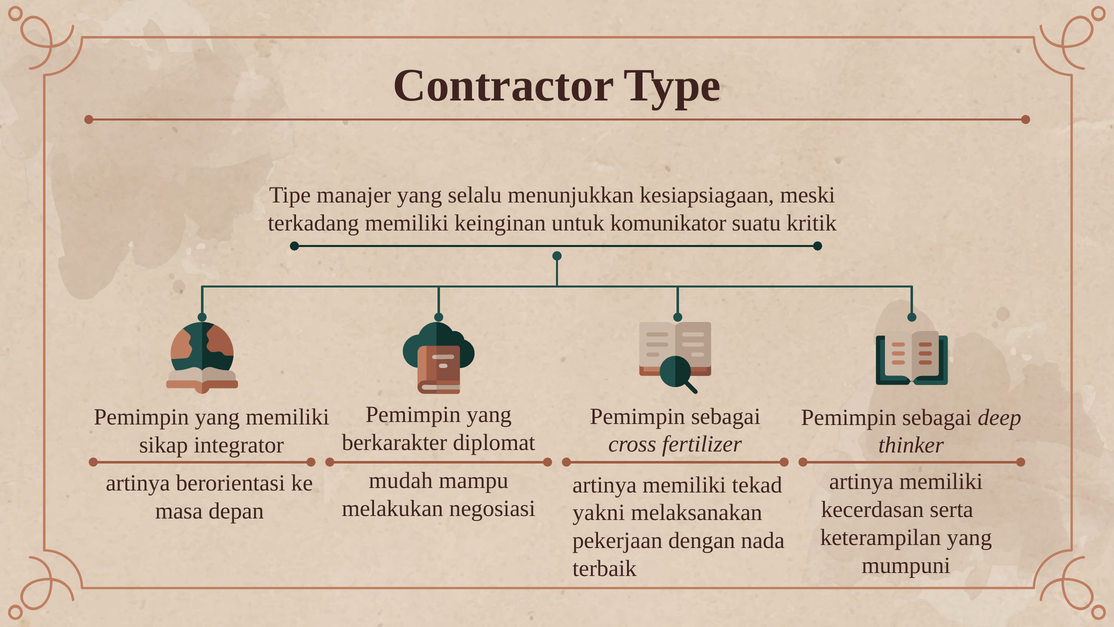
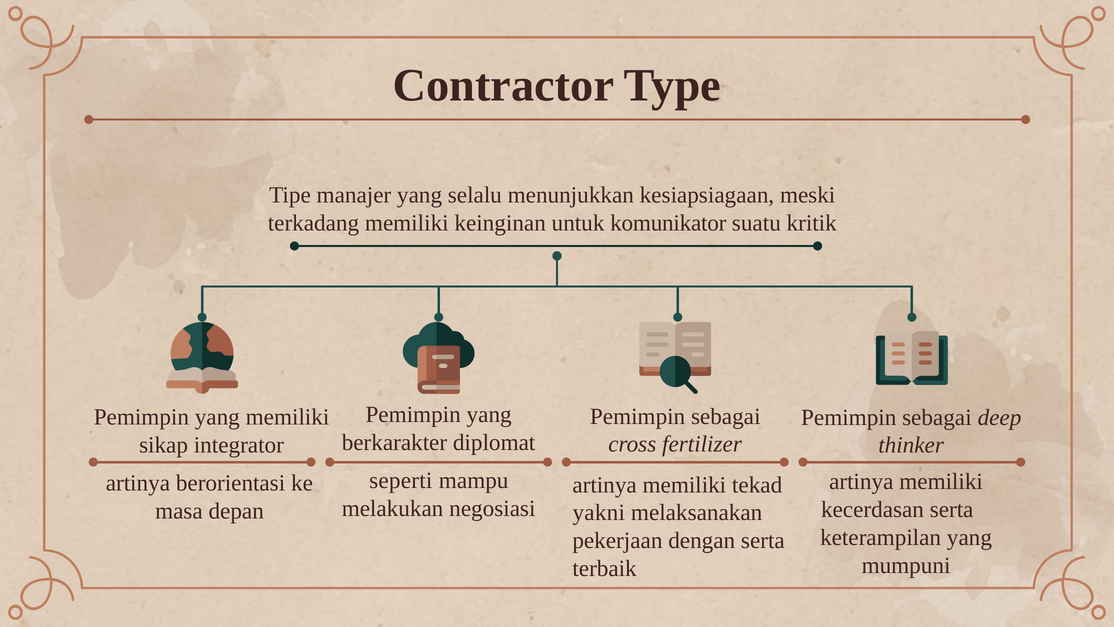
mudah: mudah -> seperti (401, 480)
dengan nada: nada -> serta (763, 540)
